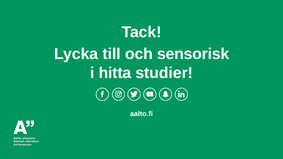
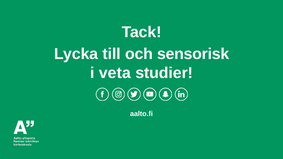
hitta: hitta -> veta (115, 73)
